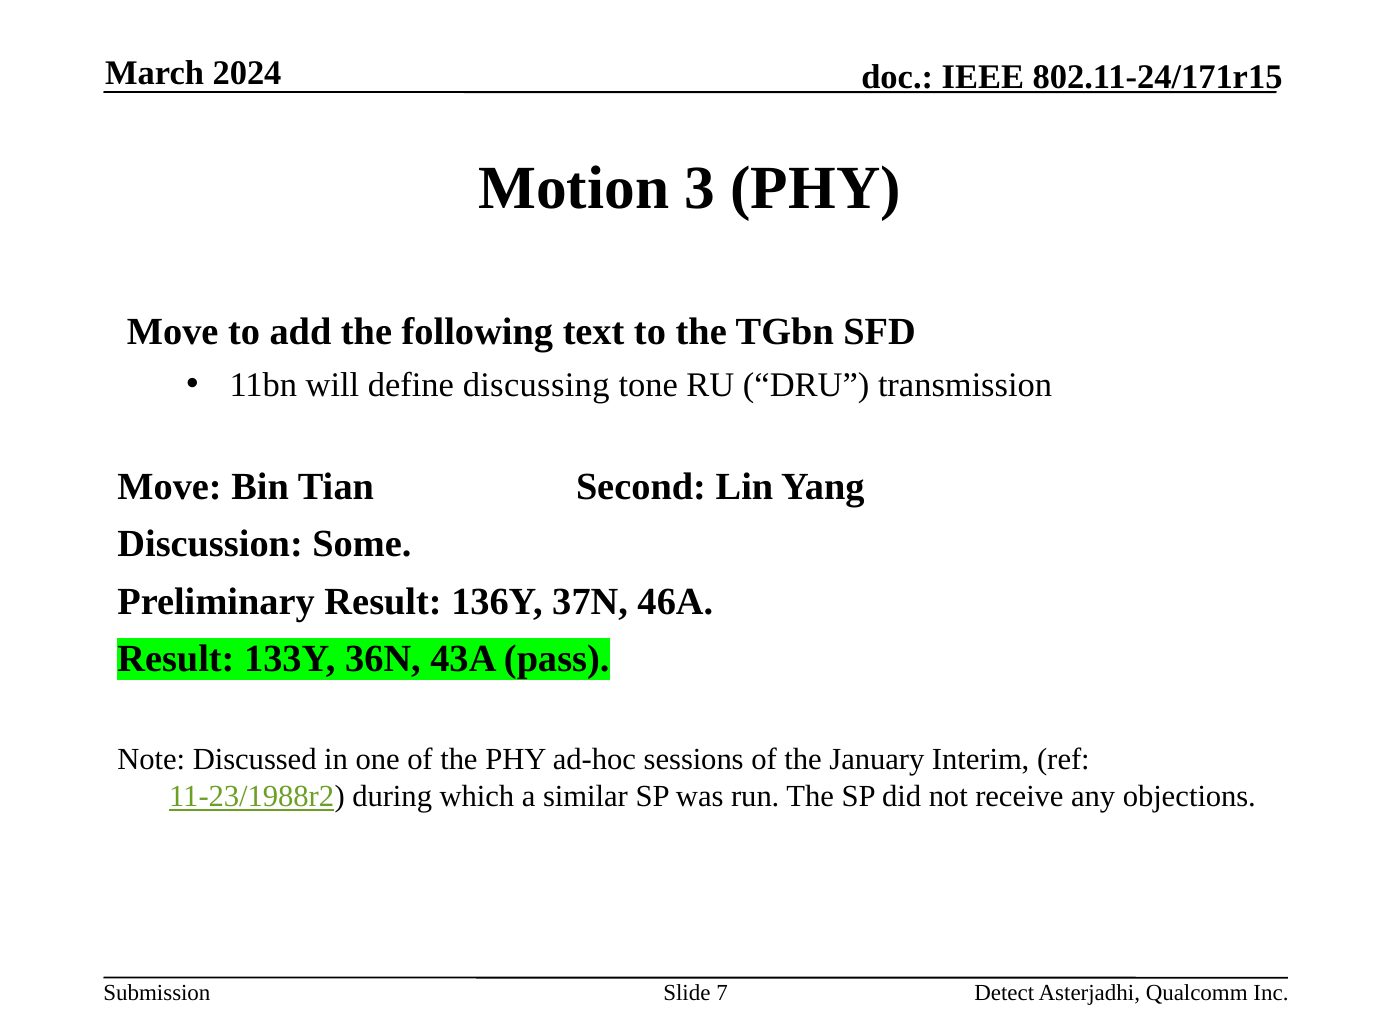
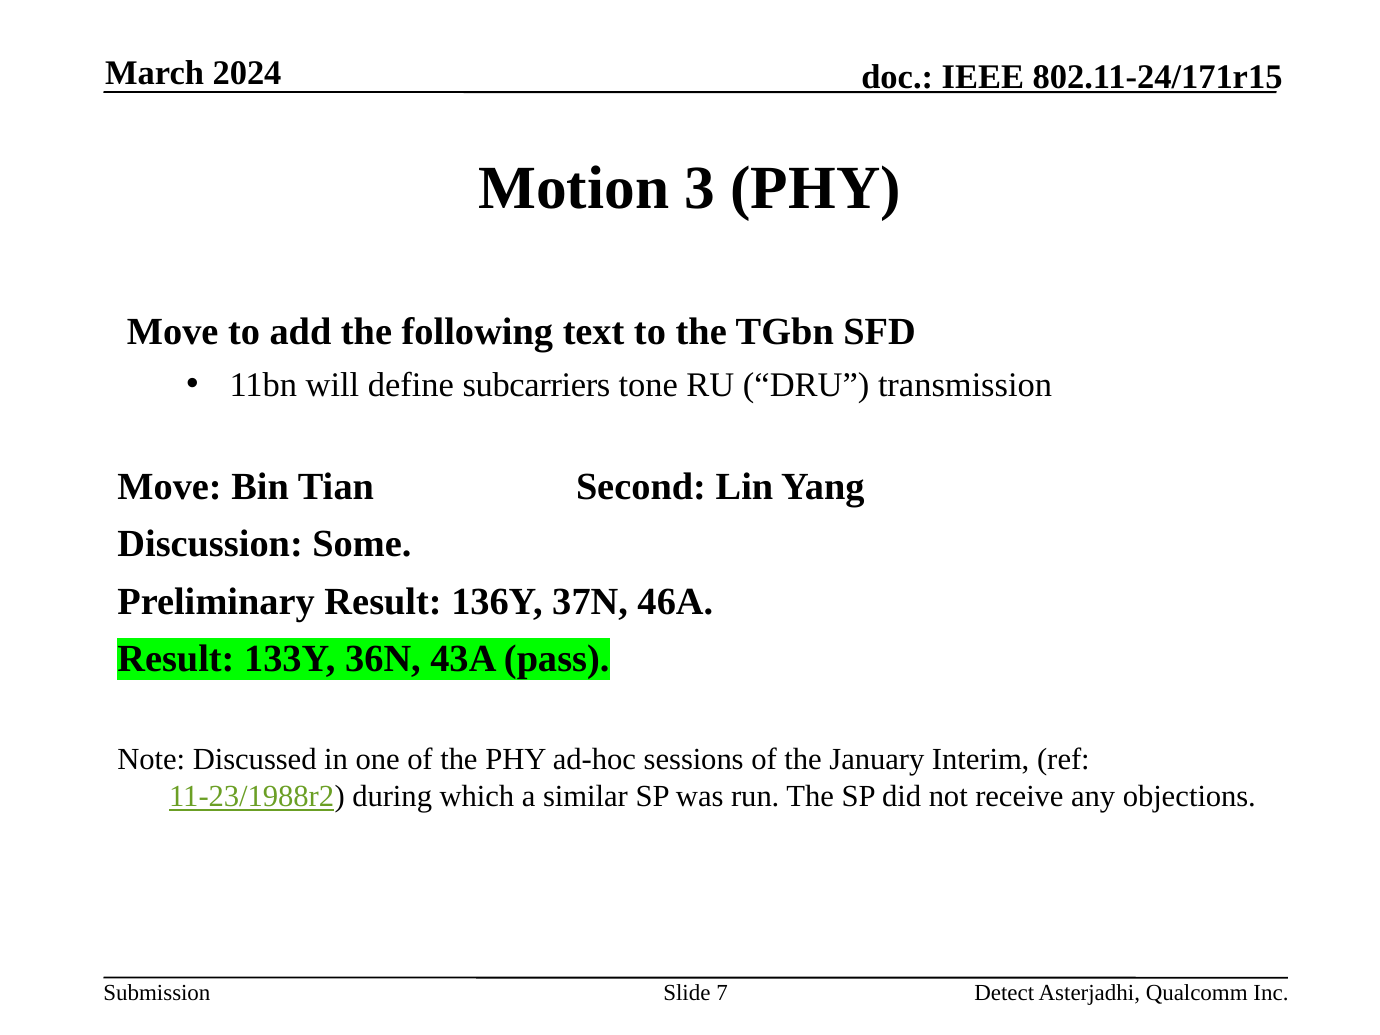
discussing: discussing -> subcarriers (536, 385)
